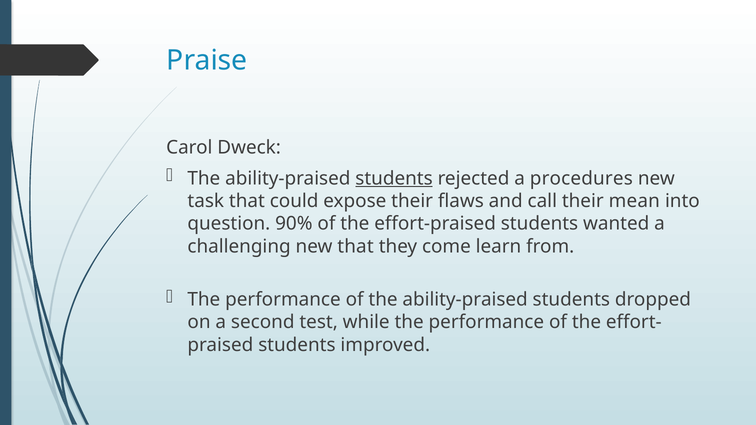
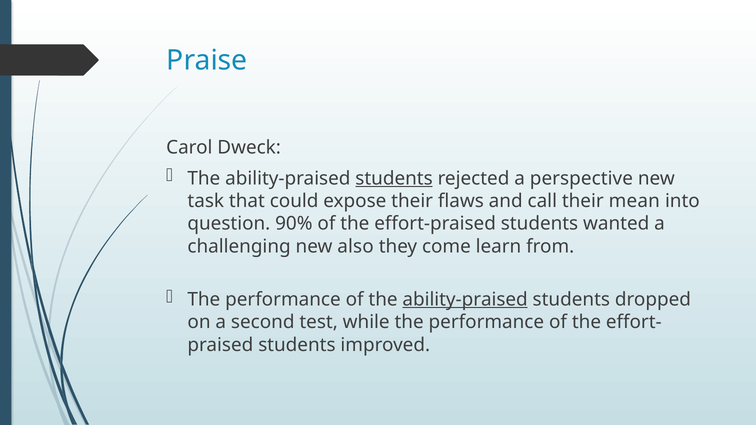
procedures: procedures -> perspective (581, 178)
new that: that -> also (356, 246)
ability-praised underline: none -> present (465, 300)
